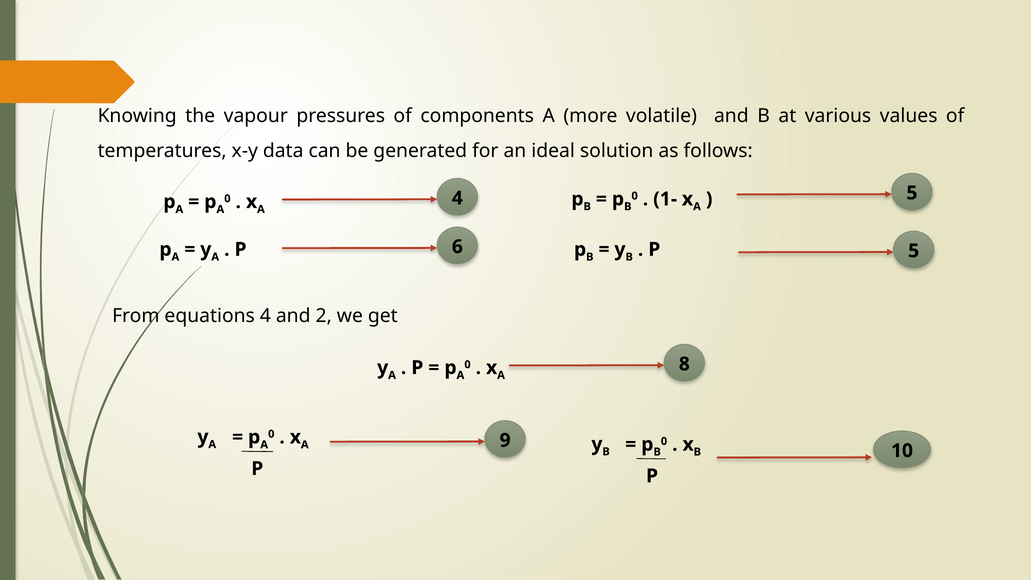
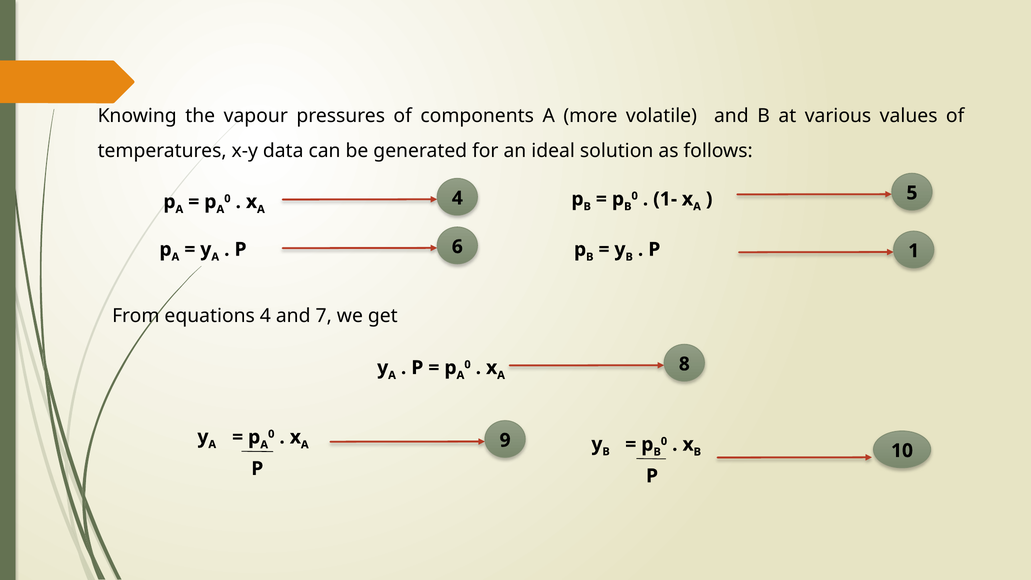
P 5: 5 -> 1 (914, 251)
2: 2 -> 7 (324, 316)
